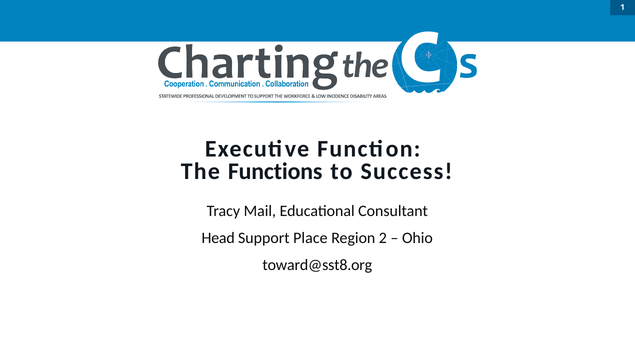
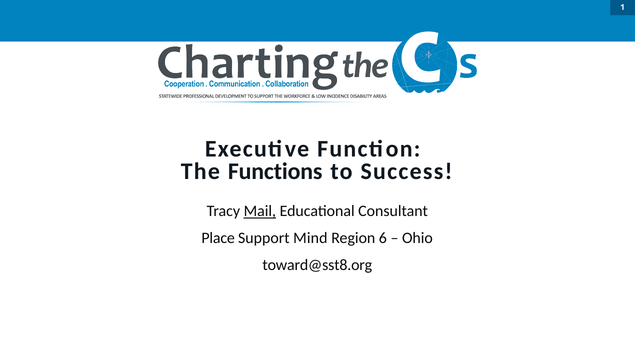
Mail underline: none -> present (260, 211)
Head: Head -> Place (218, 238)
Place: Place -> Mind (310, 238)
2: 2 -> 6 (383, 238)
